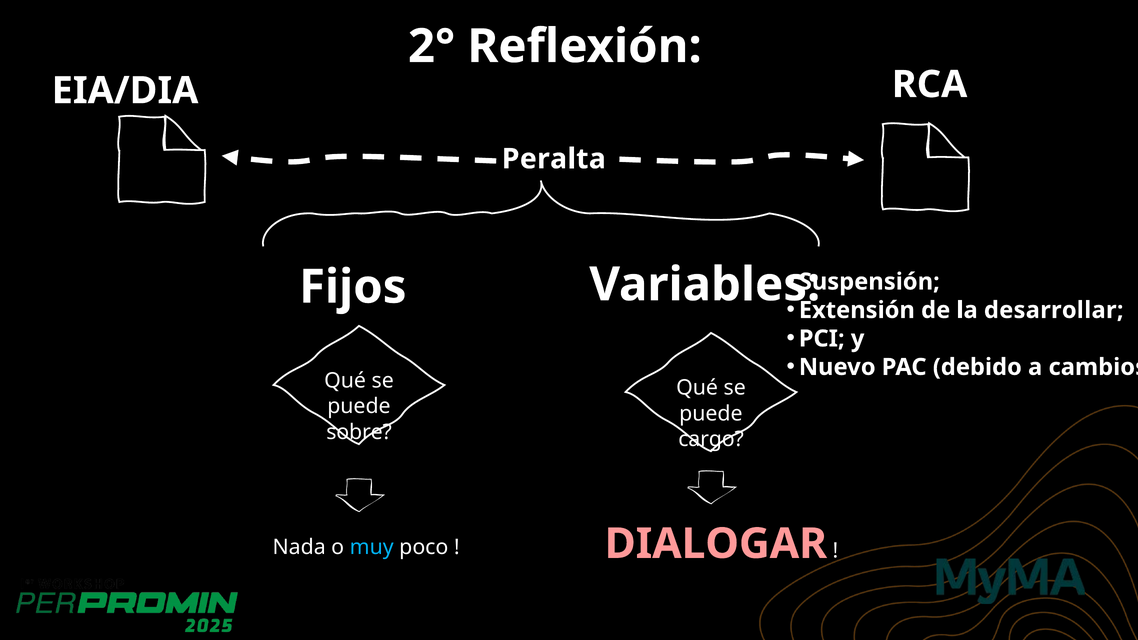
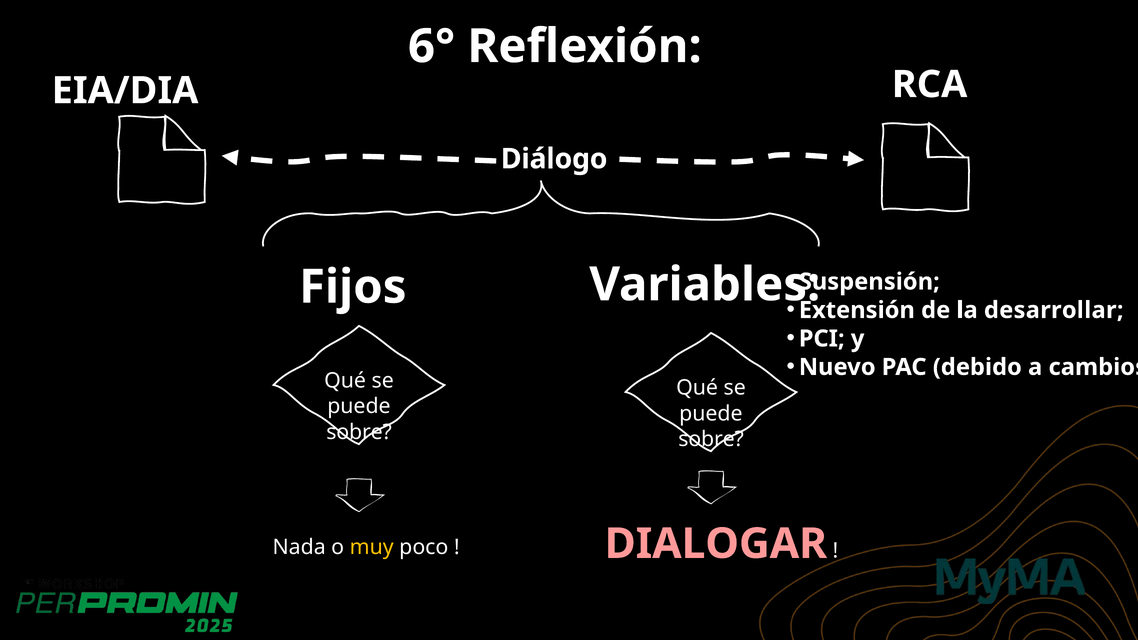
2°: 2° -> 6° (432, 46)
Peralta: Peralta -> Diálogo (554, 159)
cargo: cargo -> sobre (711, 439)
muy colour: light blue -> yellow (372, 547)
